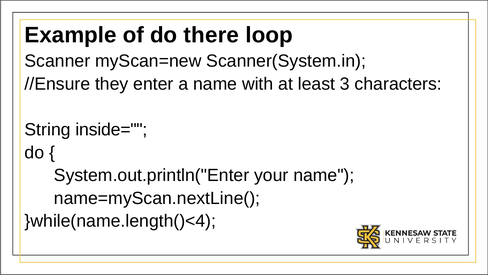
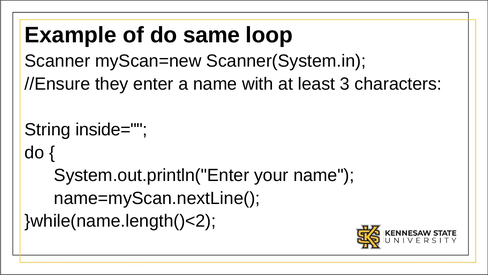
there: there -> same (212, 35)
}while(name.length()<4: }while(name.length()<4 -> }while(name.length()<2 (120, 221)
